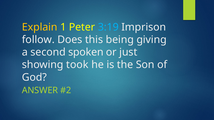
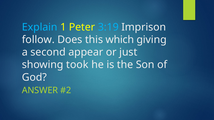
Explain colour: yellow -> light blue (40, 27)
being: being -> which (120, 40)
spoken: spoken -> appear (86, 52)
